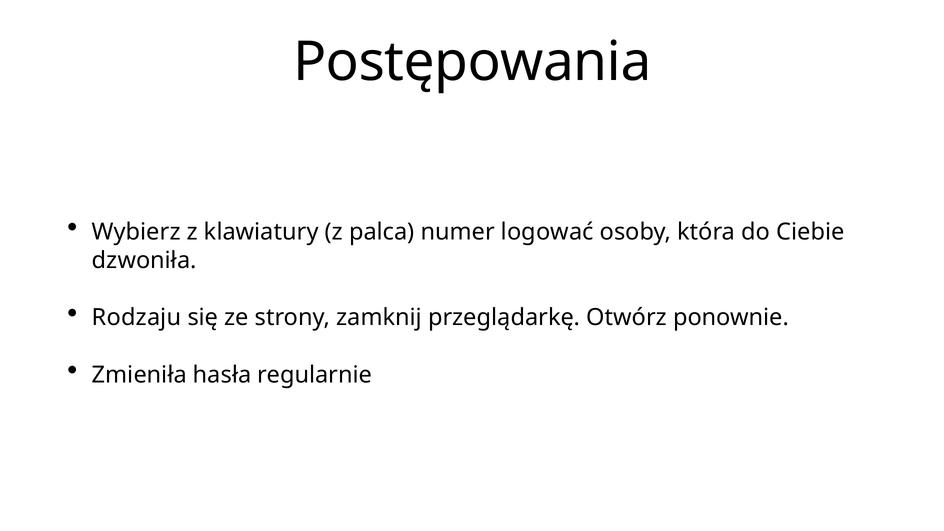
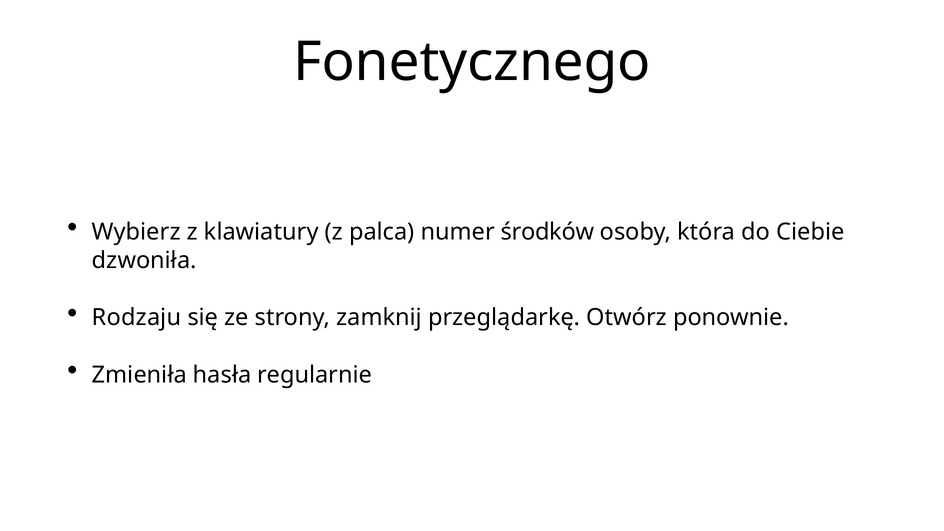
Postępowania: Postępowania -> Fonetycznego (472, 62)
logować: logować -> środków (547, 232)
